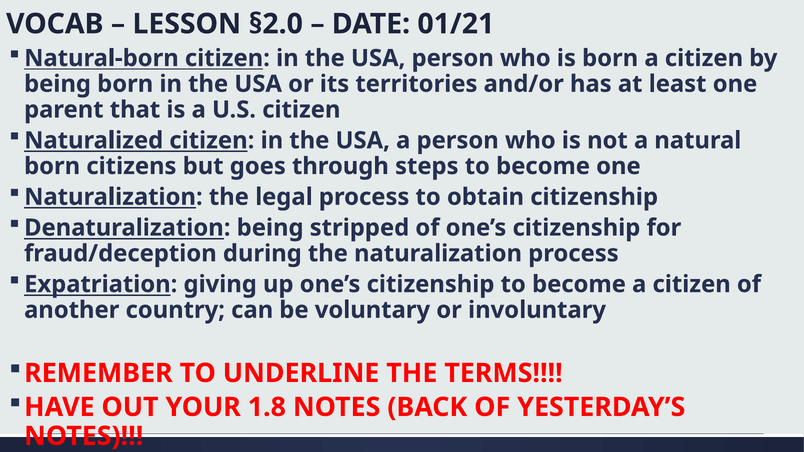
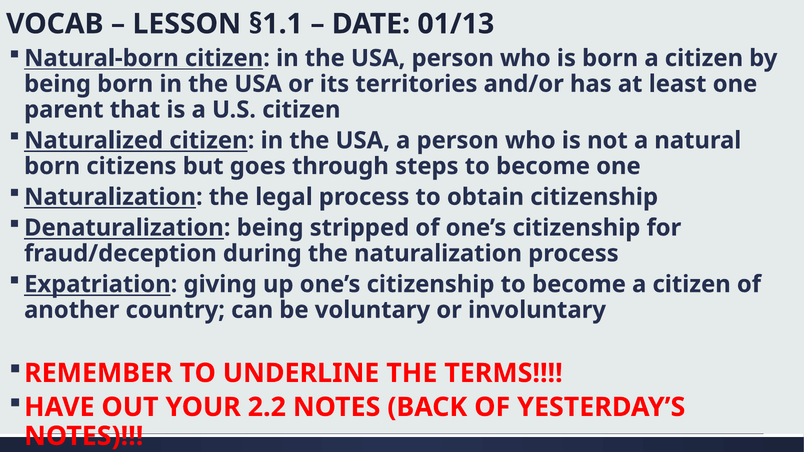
§2.0: §2.0 -> §1.1 (276, 24)
01/21: 01/21 -> 01/13 (456, 24)
1.8: 1.8 -> 2.2 (267, 407)
